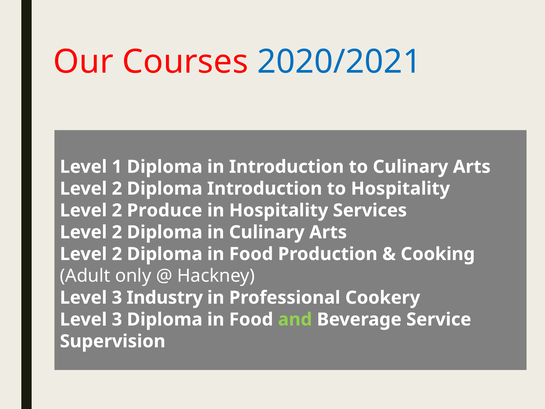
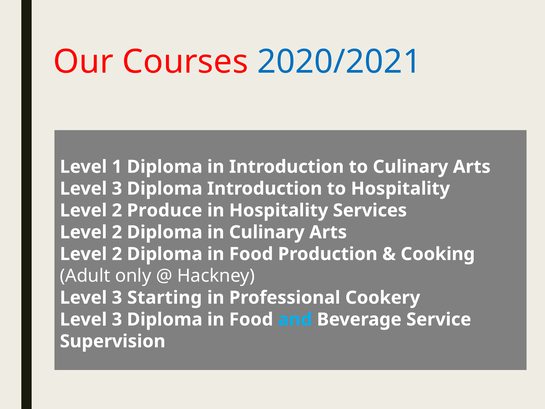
2: 2 -> 3 (117, 189)
Industry: Industry -> Starting (165, 298)
and colour: light green -> light blue (295, 319)
